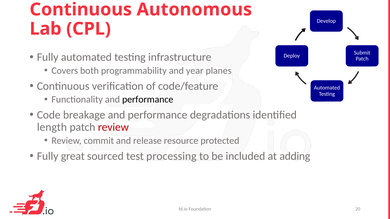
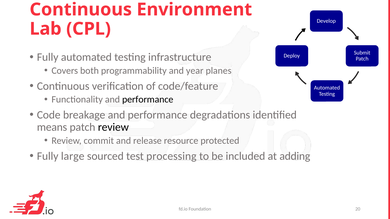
Autonomous: Autonomous -> Environment (194, 10)
length: length -> means (52, 127)
review colour: red -> black (113, 127)
great: great -> large (73, 156)
